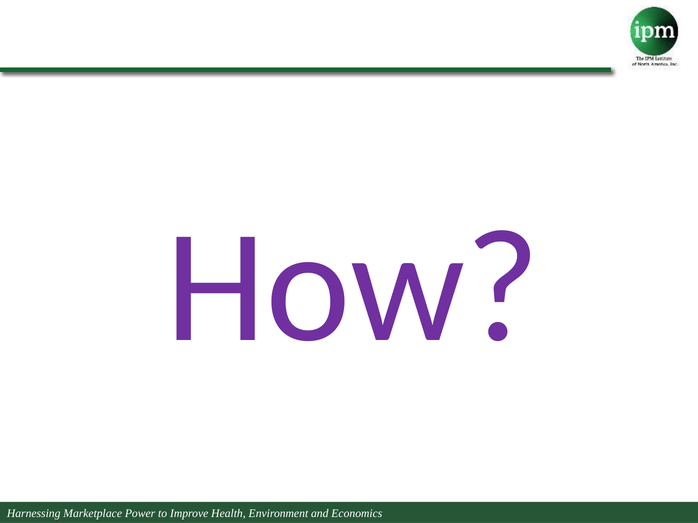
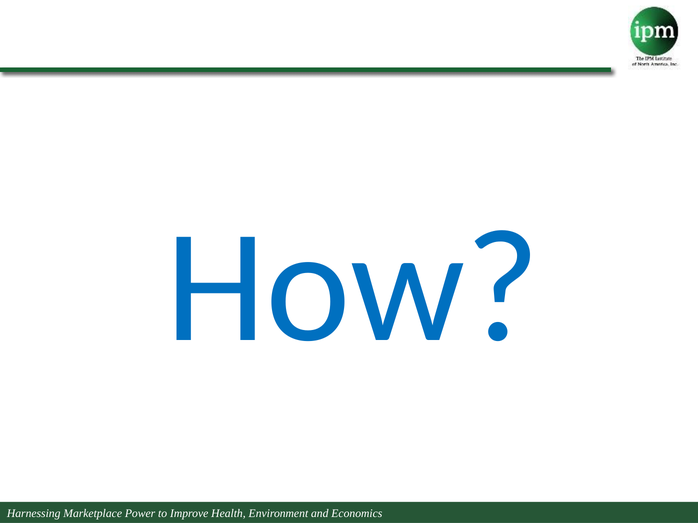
How colour: purple -> blue (353, 287)
